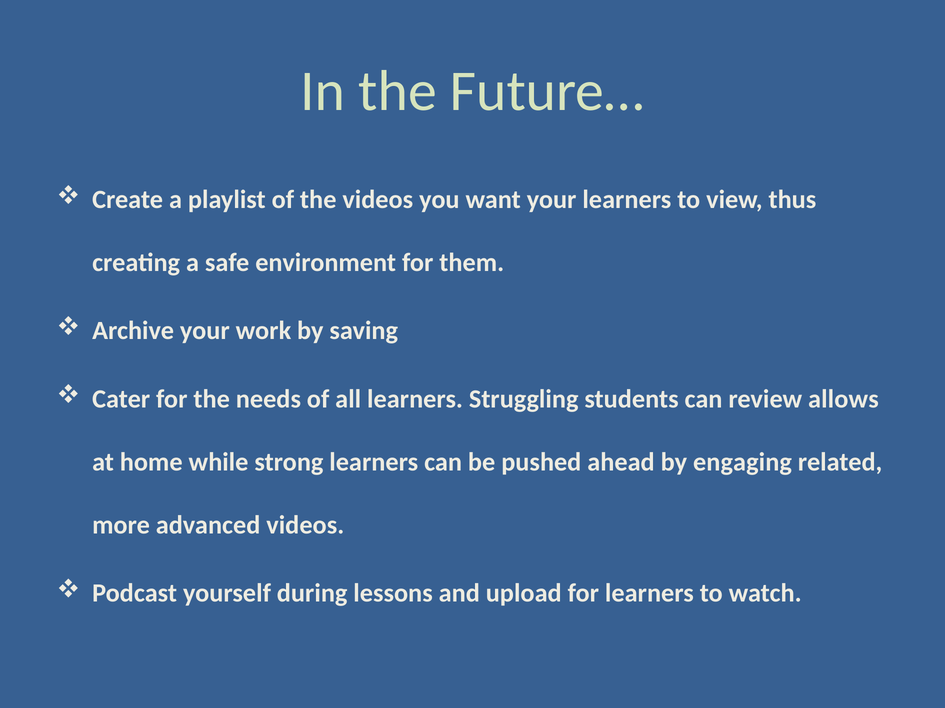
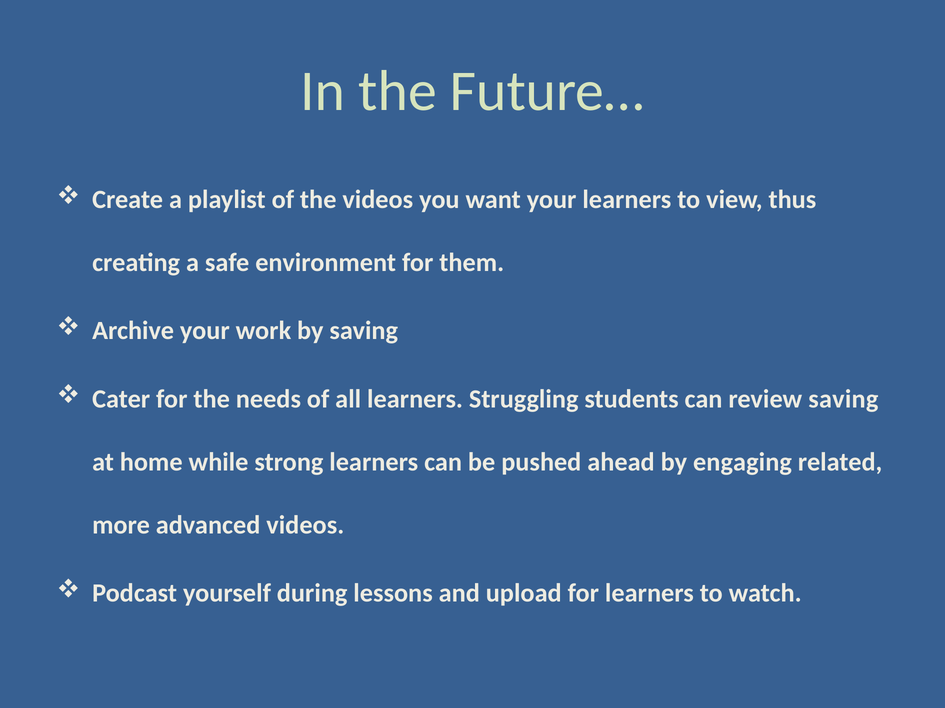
review allows: allows -> saving (843, 399)
